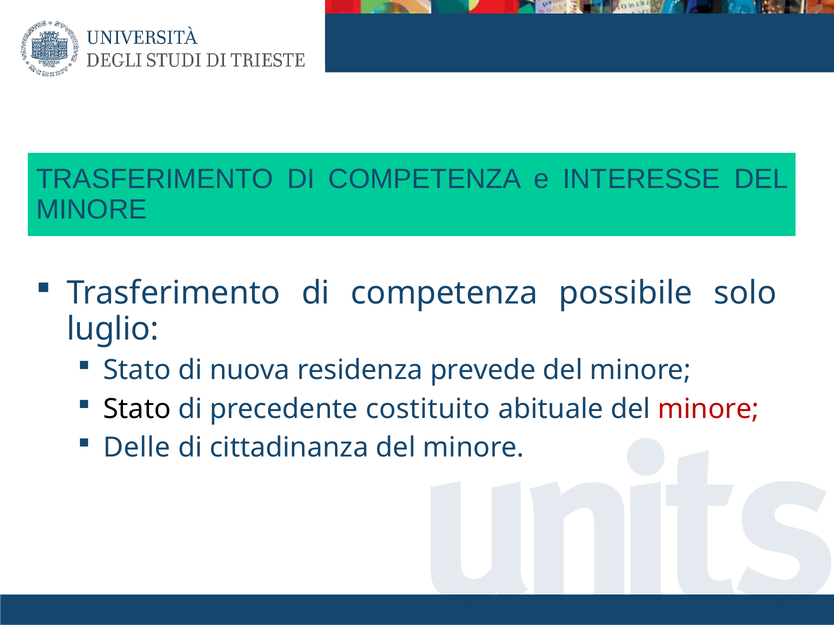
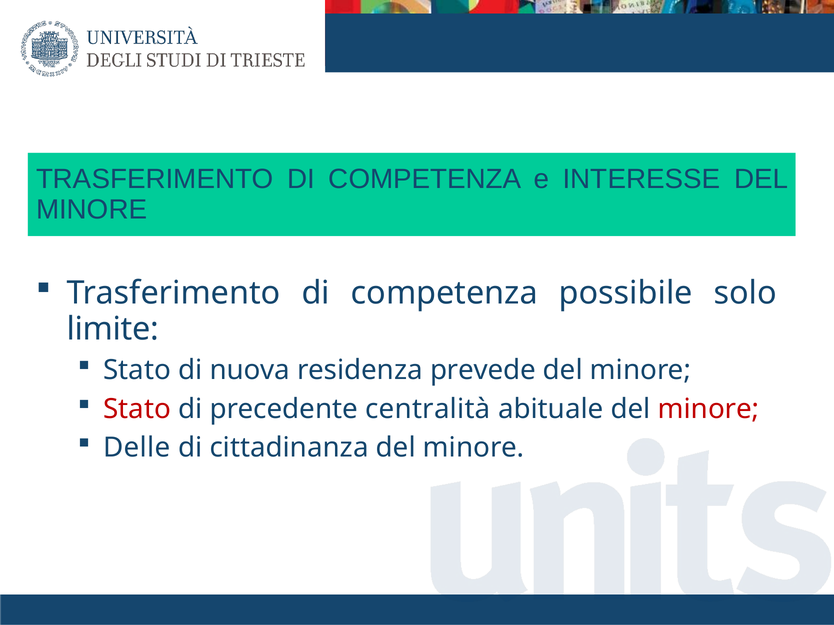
luglio: luglio -> limite (113, 329)
Stato colour: black -> red (137, 409)
costituito: costituito -> centralità (428, 409)
